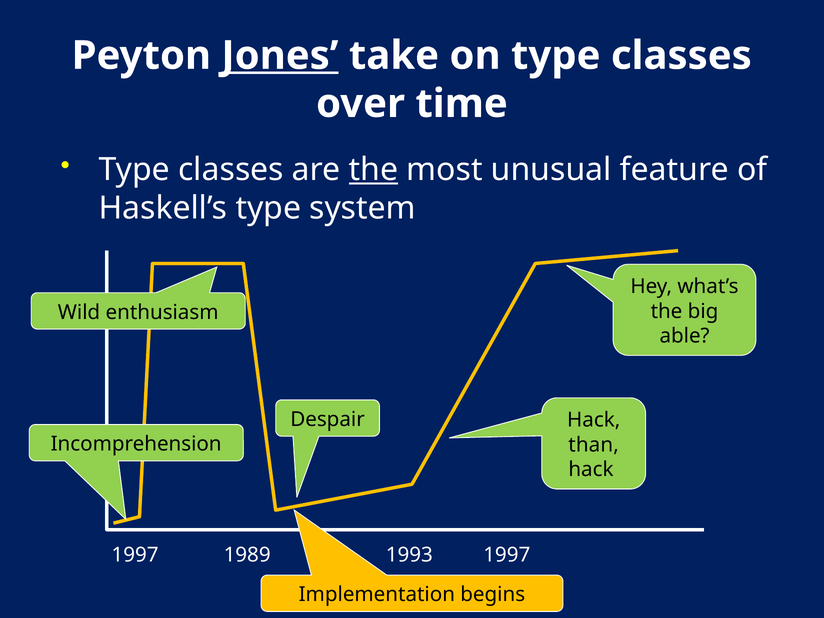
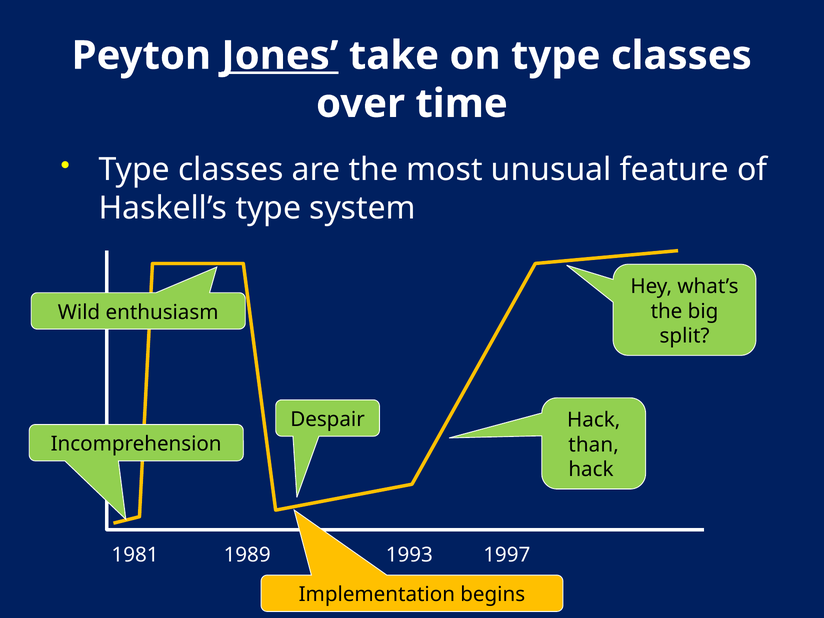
the underline: present -> none (374, 170)
able: able -> split (684, 336)
1997: 1997 -> 1981 (135, 555)
